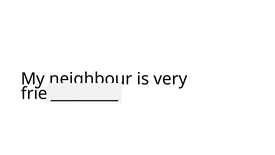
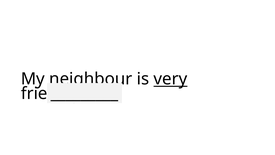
very underline: none -> present (170, 79)
